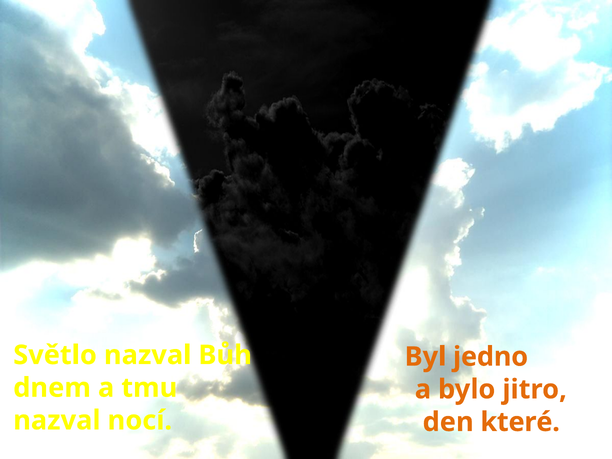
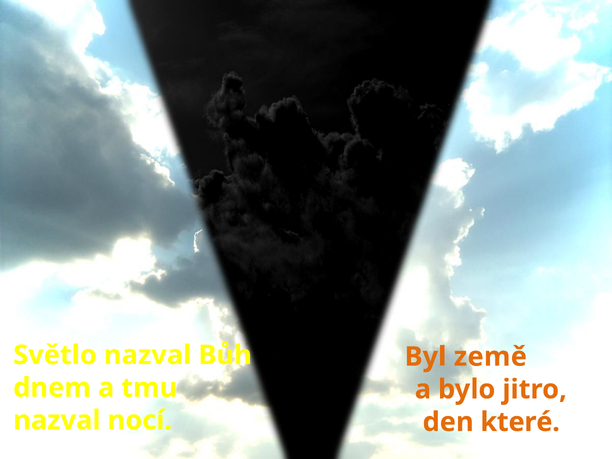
jedno: jedno -> země (490, 357)
